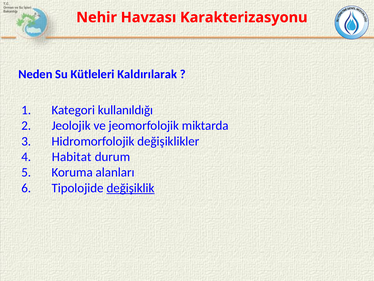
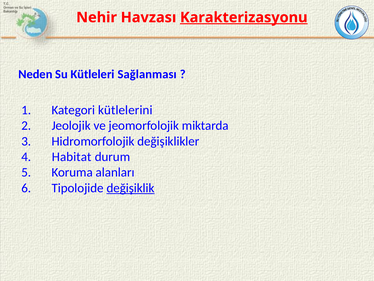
Karakterizasyonu underline: none -> present (244, 17)
Kaldırılarak: Kaldırılarak -> Sağlanması (147, 74)
kullanıldığı: kullanıldığı -> kütlelerini (125, 110)
